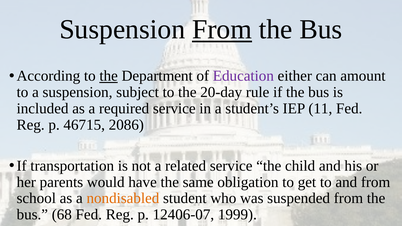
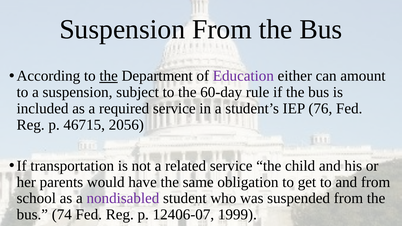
From underline: present -> none (222, 30)
20-day: 20-day -> 60-day (221, 92)
11: 11 -> 76 (320, 109)
2086: 2086 -> 2056 (126, 125)
nondisabled colour: orange -> purple (123, 198)
68: 68 -> 74 (62, 215)
